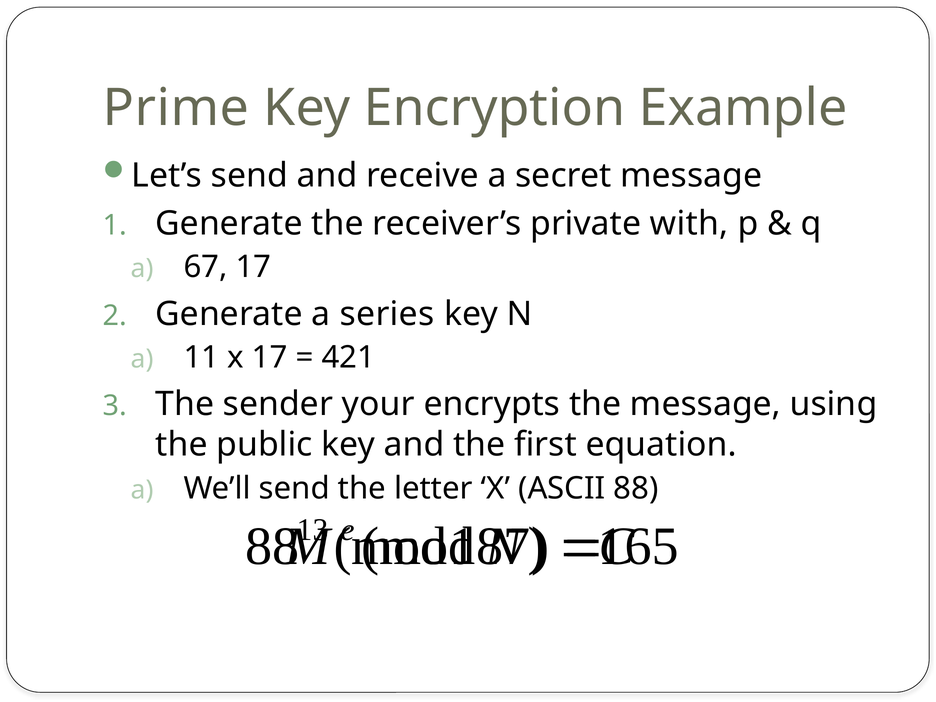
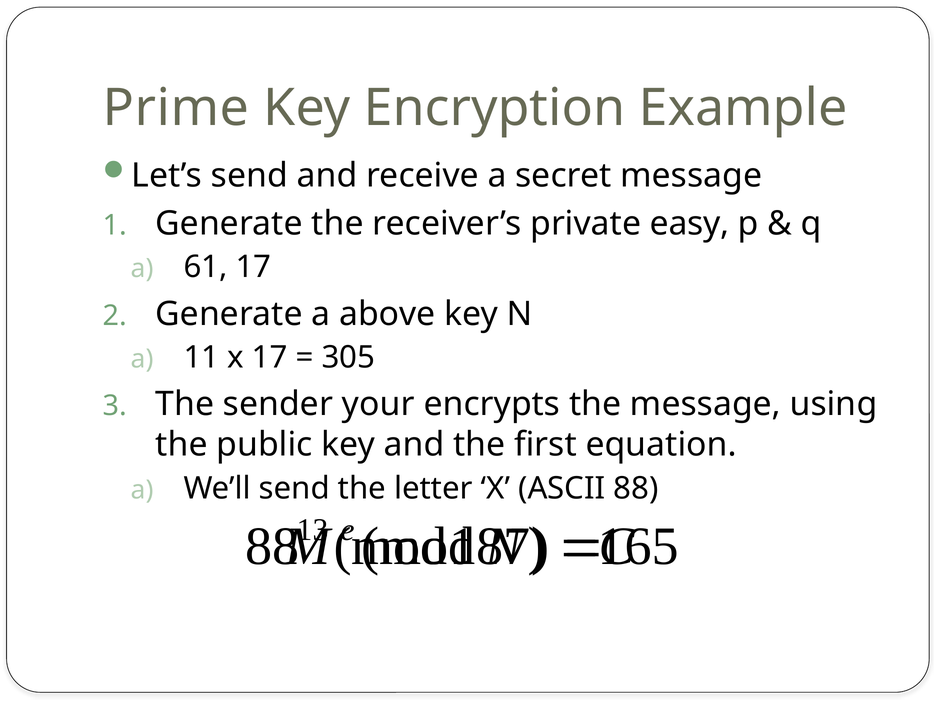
with: with -> easy (690, 224)
67: 67 -> 61 (206, 267)
series: series -> above (387, 314)
421: 421 -> 305 (348, 358)
